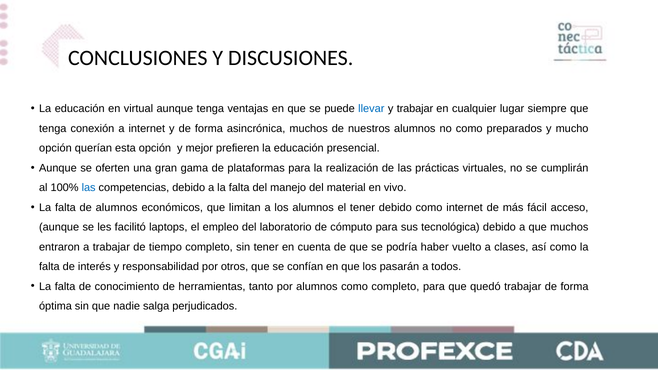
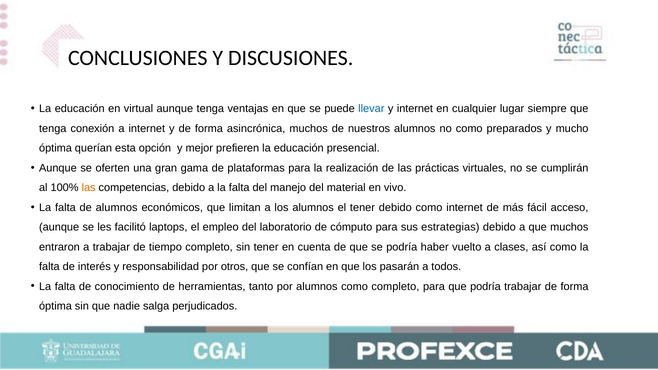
y trabajar: trabajar -> internet (415, 109)
opción: opción -> óptima (55, 148)
las colour: blue -> orange (89, 188)
tecnológica: tecnológica -> estrategias (450, 227)
que quedó: quedó -> podría (485, 287)
